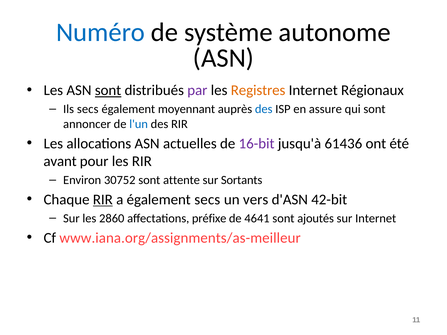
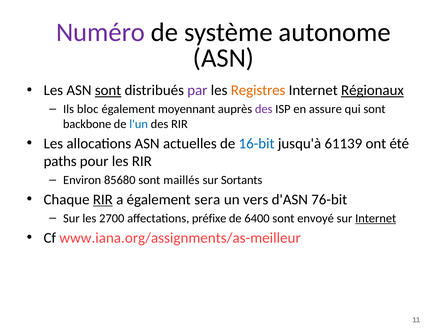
Numéro colour: blue -> purple (101, 33)
Régionaux underline: none -> present (372, 90)
Ils secs: secs -> bloc (88, 109)
des colour: blue -> purple (264, 109)
annoncer: annoncer -> backbone (87, 124)
16-bit colour: purple -> blue (257, 144)
61436: 61436 -> 61139 (343, 144)
avant: avant -> paths (60, 161)
30752: 30752 -> 85680 (120, 180)
attente: attente -> maillés (181, 180)
également secs: secs -> sera (207, 200)
42-bit: 42-bit -> 76-bit (329, 200)
2860: 2860 -> 2700 (112, 218)
4641: 4641 -> 6400 (257, 218)
ajoutés: ajoutés -> envoyé (316, 218)
Internet underline: none -> present (376, 218)
